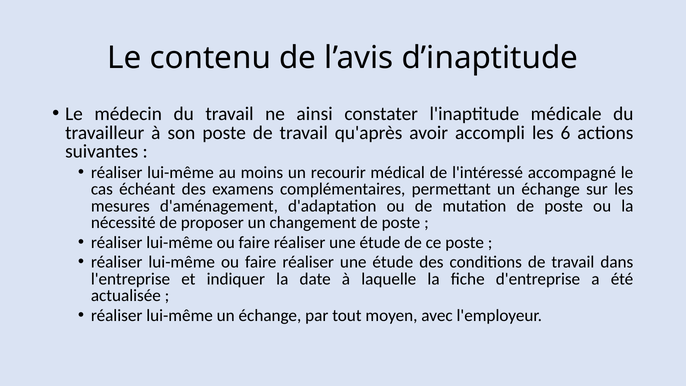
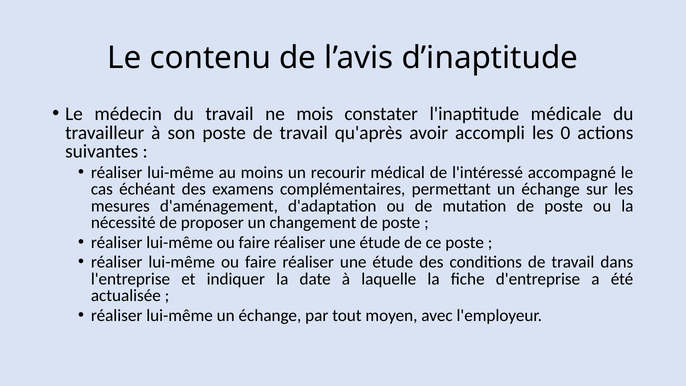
ainsi: ainsi -> mois (315, 114)
6: 6 -> 0 (565, 133)
